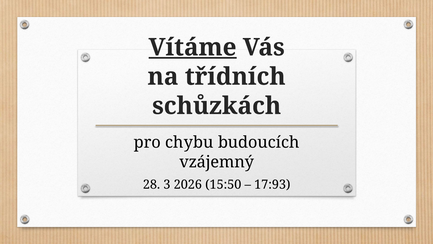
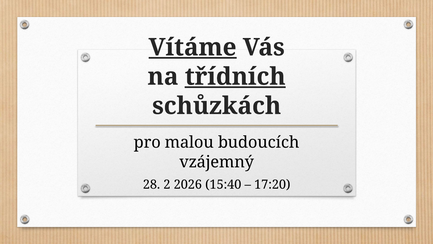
třídních underline: none -> present (235, 77)
chybu: chybu -> malou (189, 142)
3: 3 -> 2 (167, 184)
15:50: 15:50 -> 15:40 (223, 184)
17:93: 17:93 -> 17:20 (272, 184)
